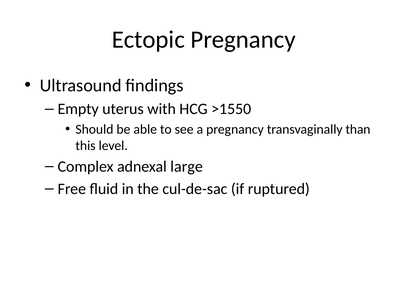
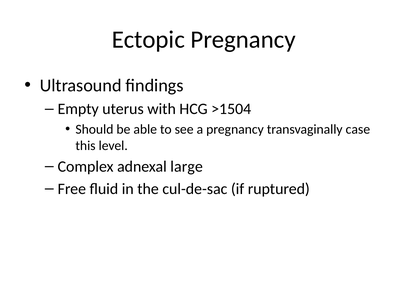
>1550: >1550 -> >1504 (231, 109)
than: than -> case (358, 129)
